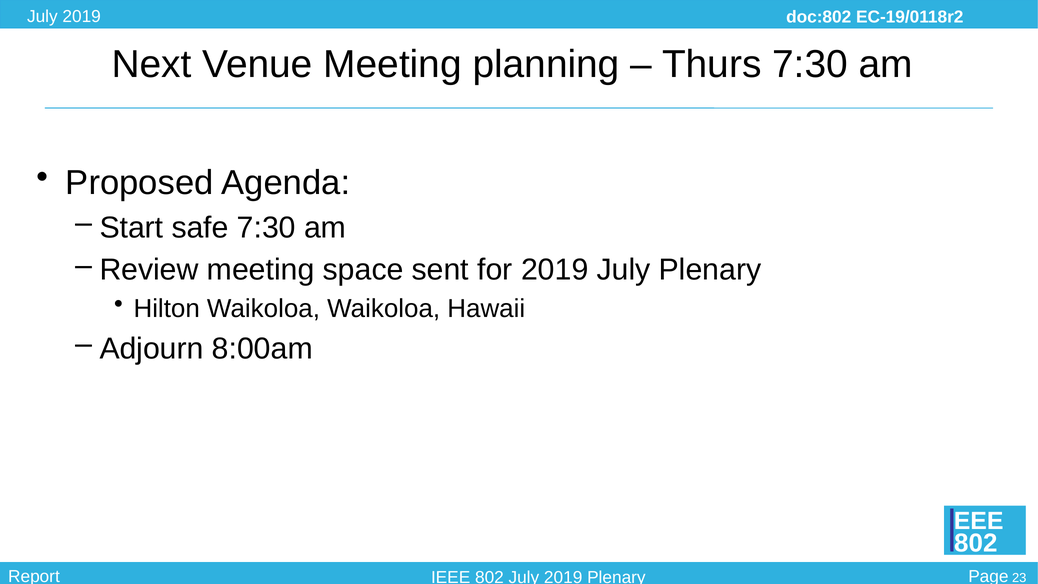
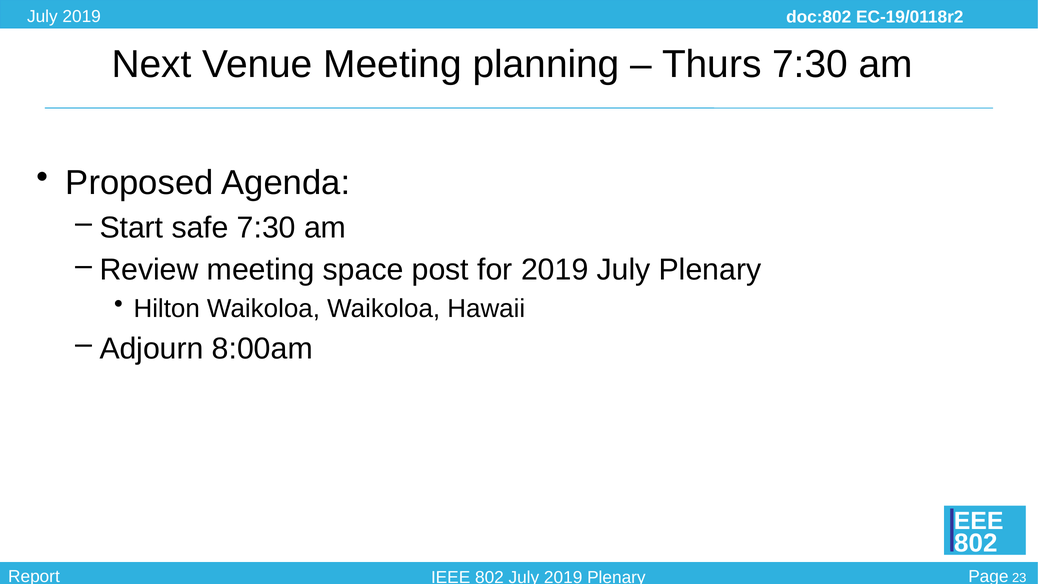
sent: sent -> post (440, 270)
